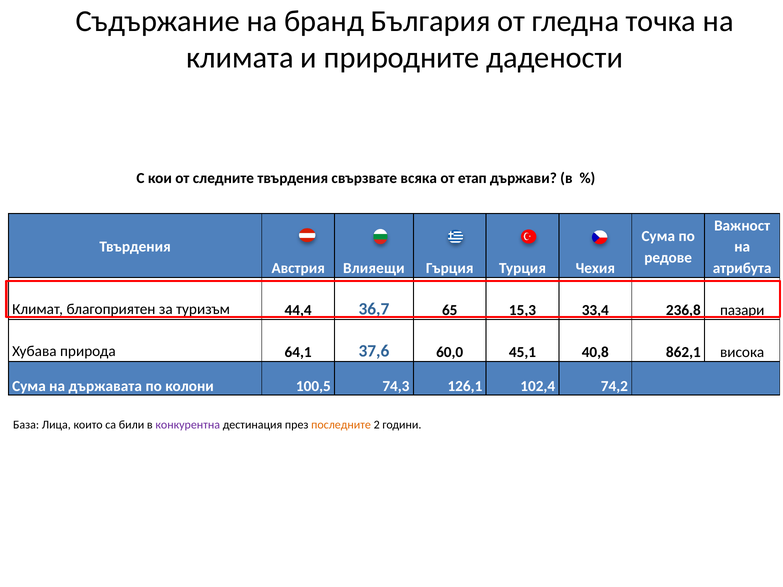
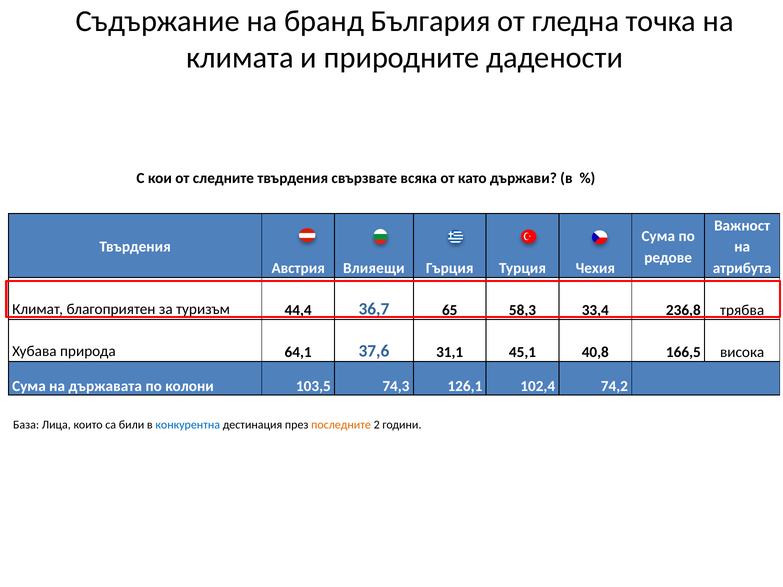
етап: етап -> като (472, 178)
15,3: 15,3 -> 58,3 (522, 310)
пазари: пазари -> трябва (742, 310)
60,0: 60,0 -> 31,1 (450, 352)
862,1: 862,1 -> 166,5 (683, 352)
100,5: 100,5 -> 103,5 (313, 386)
конкурентна colour: purple -> blue (188, 425)
